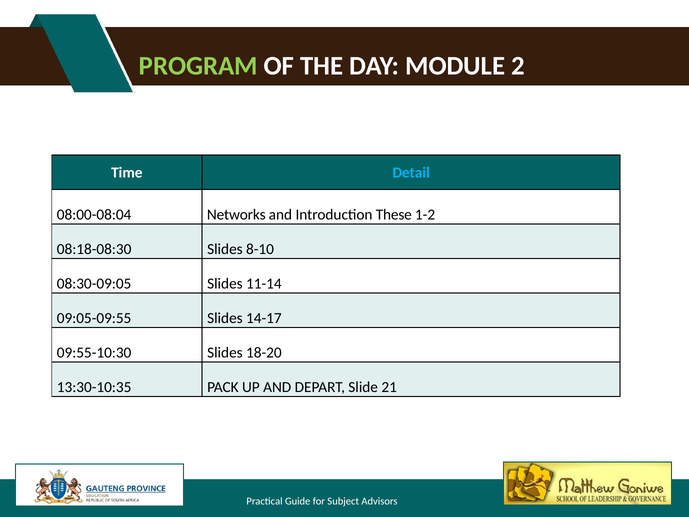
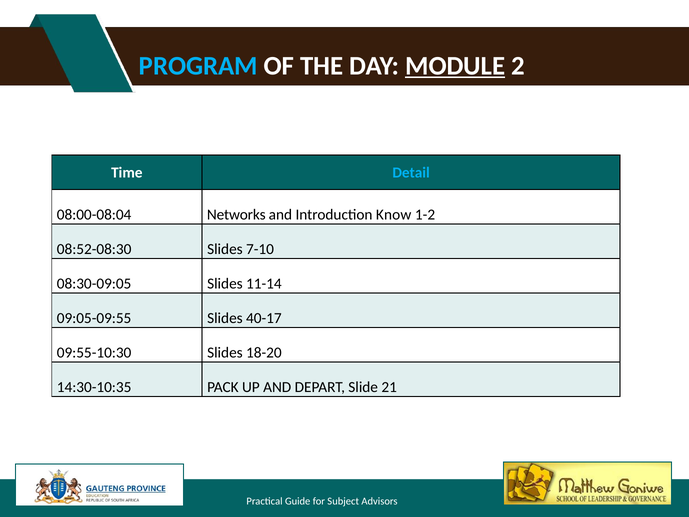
PROGRAM colour: light green -> light blue (198, 66)
MODULE underline: none -> present (455, 66)
These: These -> Know (394, 215)
08:18-08:30: 08:18-08:30 -> 08:52-08:30 (94, 249)
8-10: 8-10 -> 7-10 (260, 249)
14-17: 14-17 -> 40-17 (264, 318)
13:30-10:35: 13:30-10:35 -> 14:30-10:35 (94, 387)
